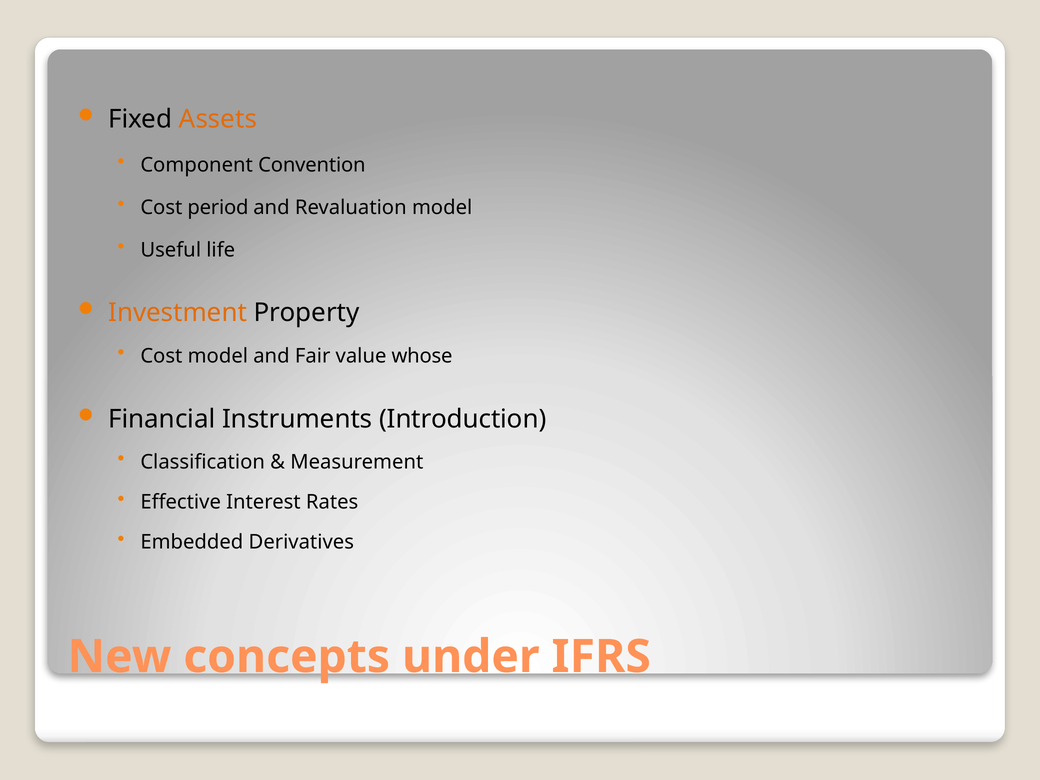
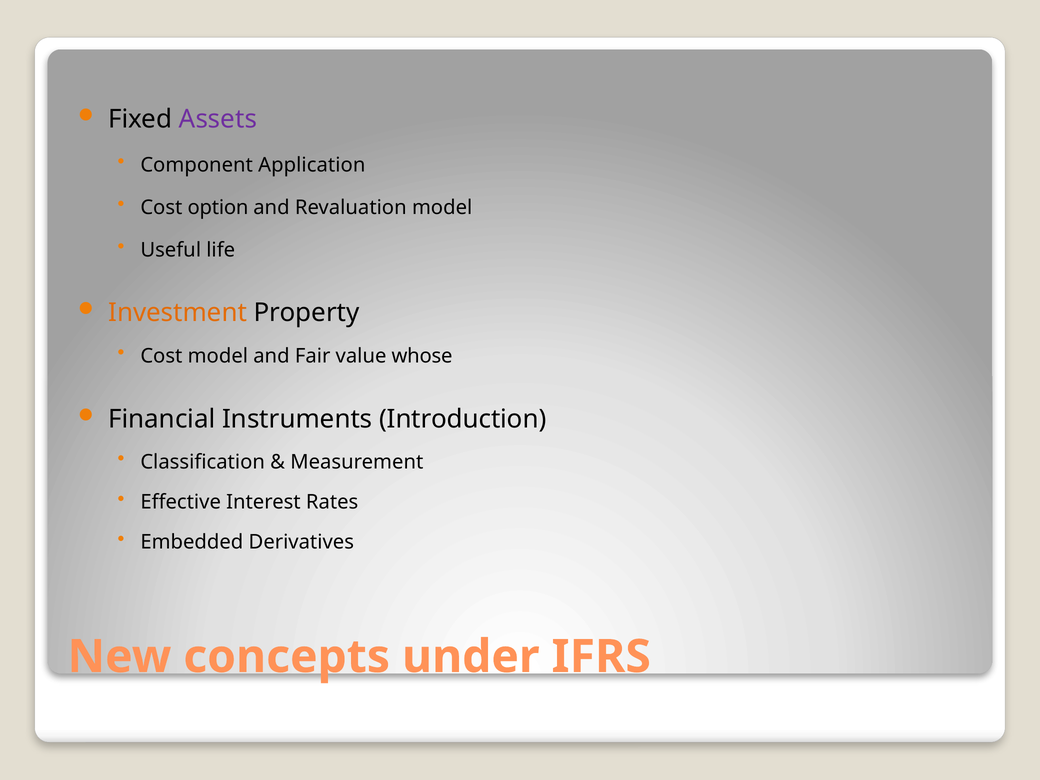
Assets colour: orange -> purple (218, 119)
Convention: Convention -> Application (312, 165)
period: period -> option (218, 207)
